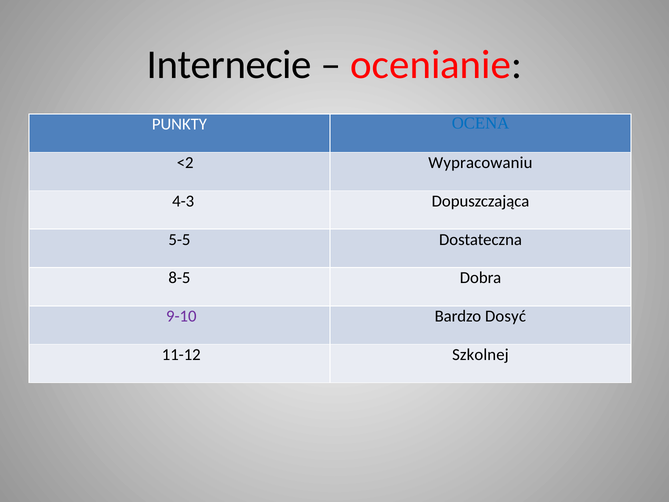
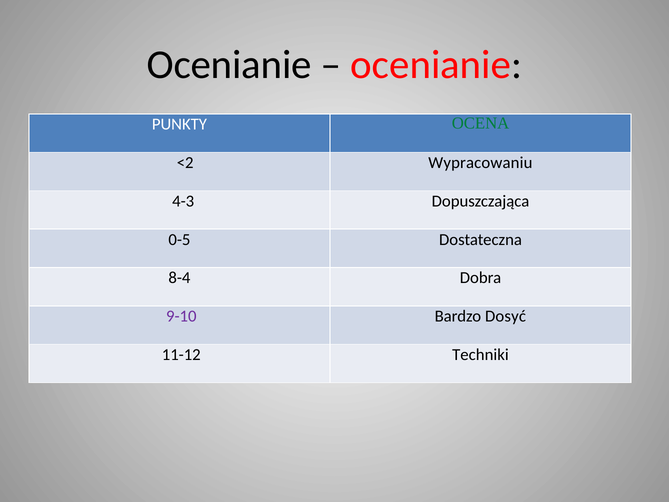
Internecie: Internecie -> Ocenianie (229, 65)
OCENA colour: blue -> green (481, 123)
5-5: 5-5 -> 0-5 (179, 239)
8-5: 8-5 -> 8-4 (179, 278)
Szkolnej: Szkolnej -> Techniki (480, 355)
